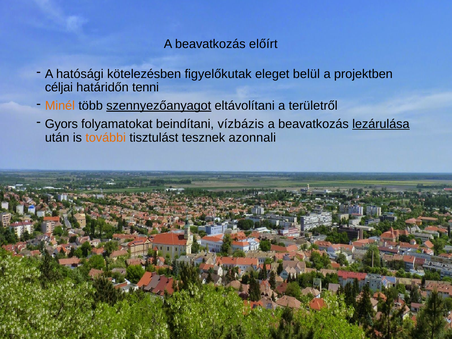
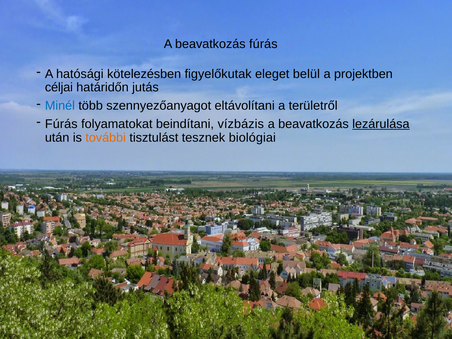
beavatkozás előírt: előírt -> fúrás (263, 44)
tenni: tenni -> jutás (145, 87)
Minél colour: orange -> blue (60, 106)
szennyezőanyagot underline: present -> none (159, 106)
Gyors: Gyors -> Fúrás (61, 124)
azonnali: azonnali -> biológiai (252, 138)
